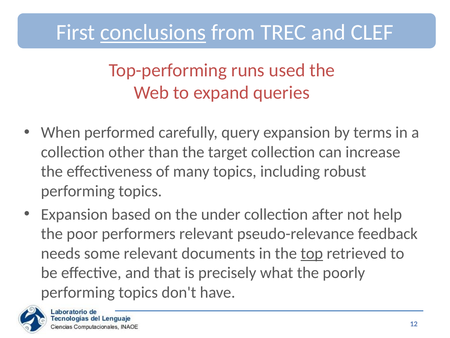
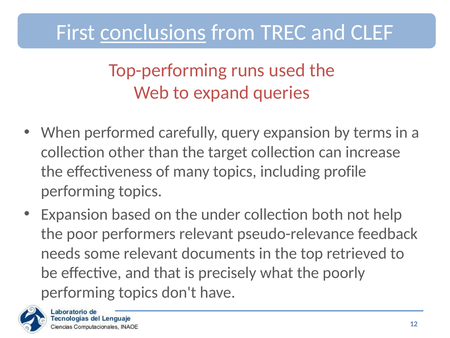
robust: robust -> profile (345, 171)
after: after -> both (327, 214)
top underline: present -> none (312, 253)
